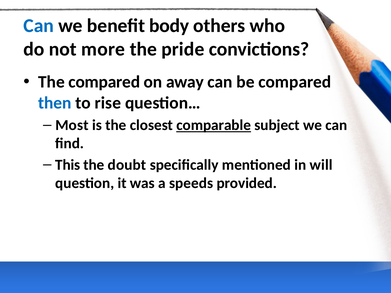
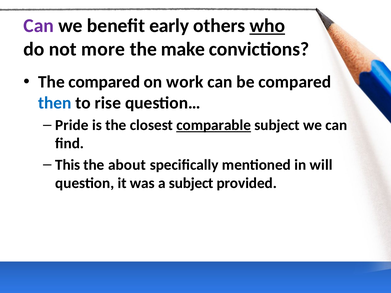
Can colour: blue -> purple (39, 26)
body: body -> early (169, 26)
who underline: none -> present (267, 26)
pride: pride -> make (183, 49)
away: away -> work (185, 82)
Most: Most -> Pride (72, 125)
doubt: doubt -> about (127, 165)
a speeds: speeds -> subject (191, 183)
